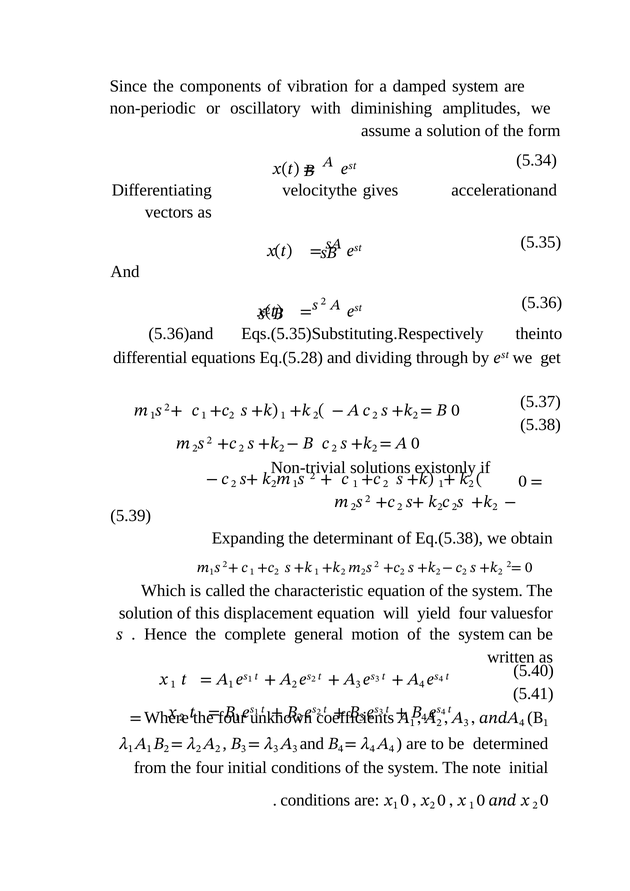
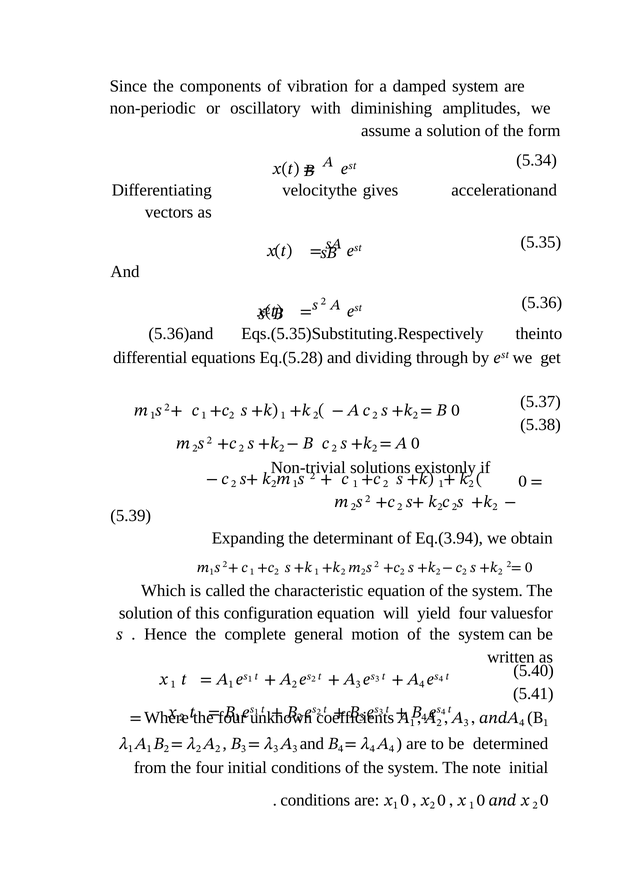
Eq.(5.38: Eq.(5.38 -> Eq.(3.94 (449, 538)
displacement: displacement -> configuration (268, 613)
